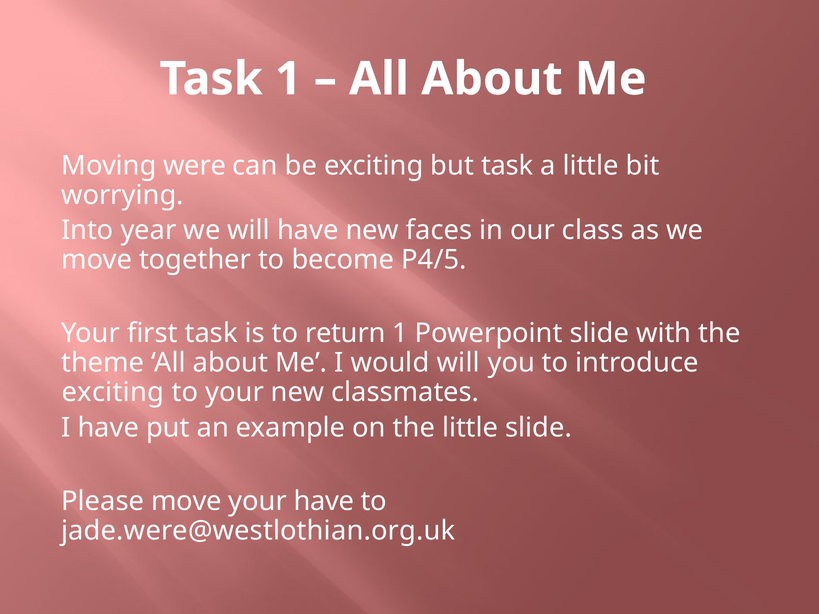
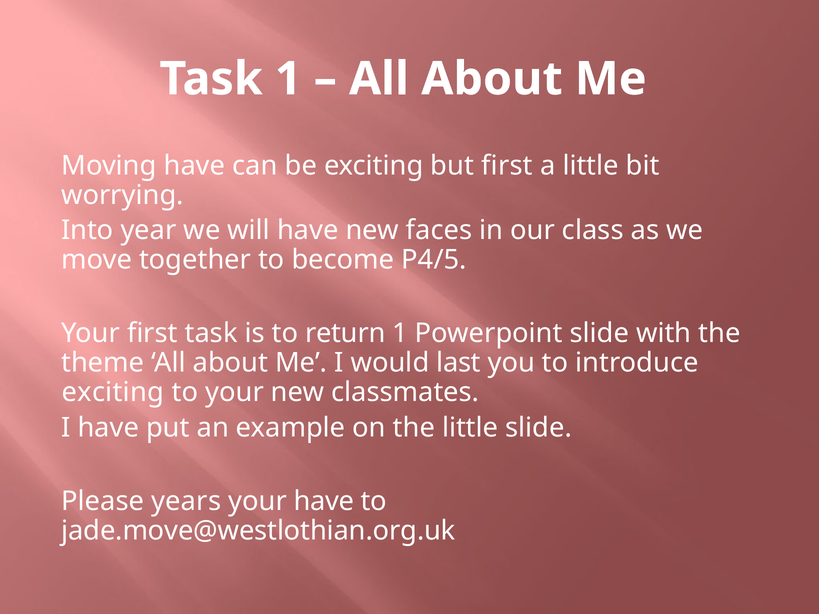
Moving were: were -> have (194, 166)
but task: task -> first (507, 166)
would will: will -> last (459, 363)
Please move: move -> years (186, 501)
jade.were@westlothian.org.uk: jade.were@westlothian.org.uk -> jade.move@westlothian.org.uk (258, 531)
